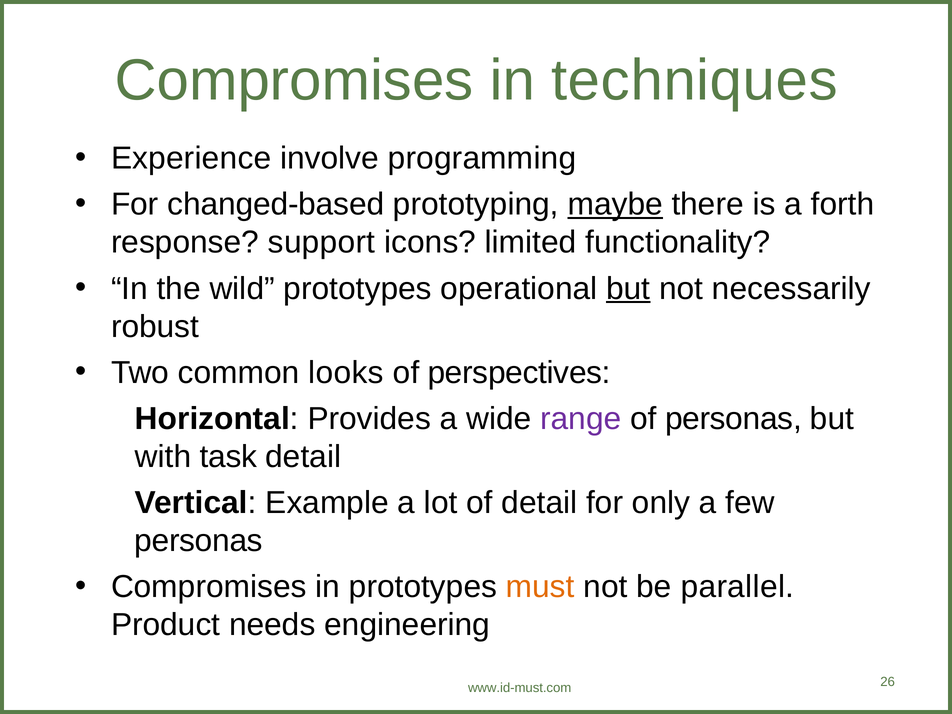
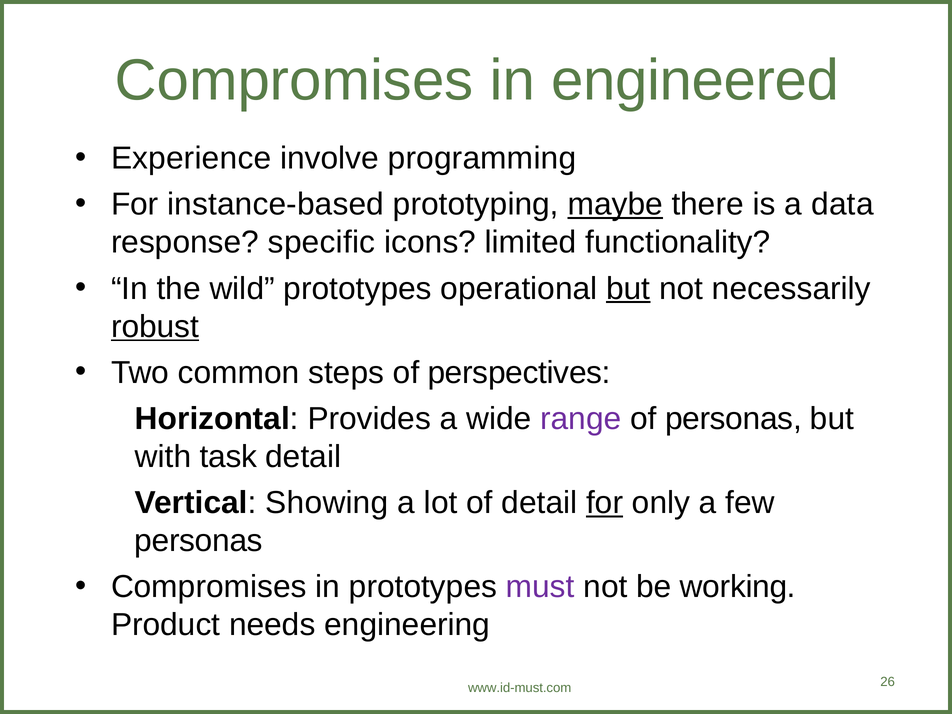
techniques: techniques -> engineered (695, 81)
changed-based: changed-based -> instance-based (276, 204)
forth: forth -> data (842, 204)
support: support -> specific (322, 243)
robust underline: none -> present (155, 327)
looks: looks -> steps (346, 373)
Example: Example -> Showing (327, 503)
for underline: none -> present (605, 503)
must colour: orange -> purple (540, 587)
parallel: parallel -> working (738, 587)
